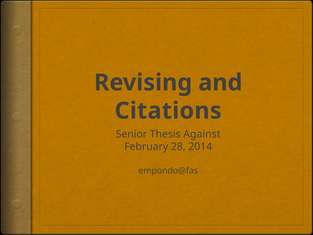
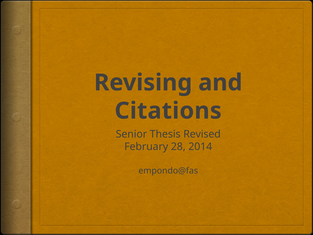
Against: Against -> Revised (202, 134)
